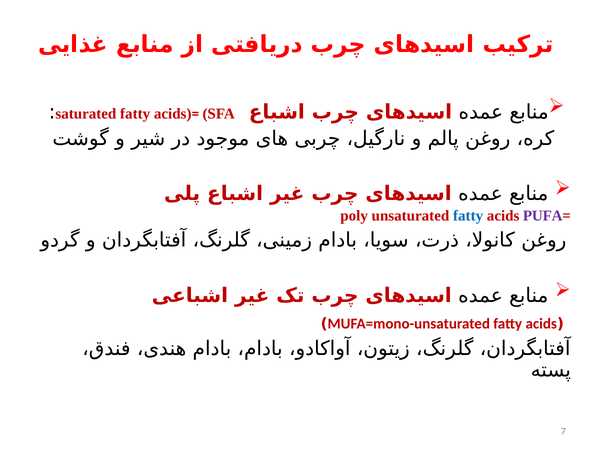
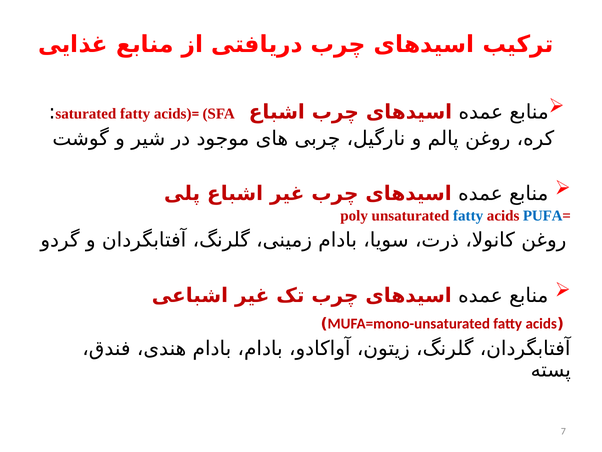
PUFA colour: purple -> blue (543, 216)
